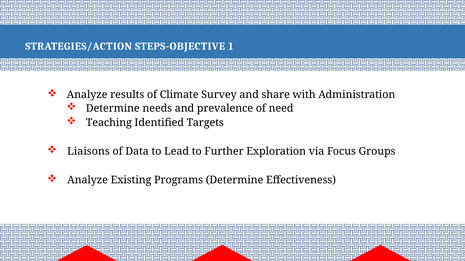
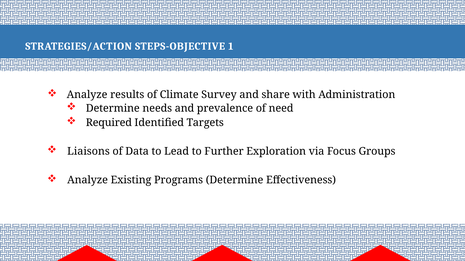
Teaching: Teaching -> Required (109, 123)
